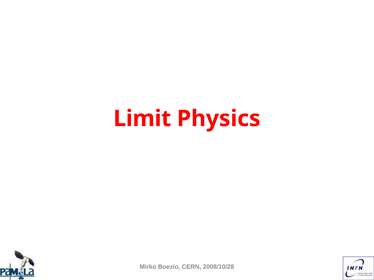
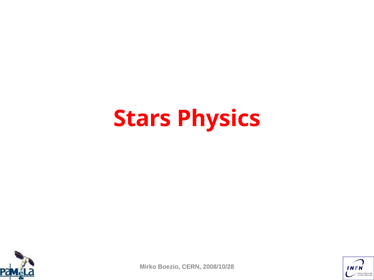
Limit: Limit -> Stars (142, 119)
